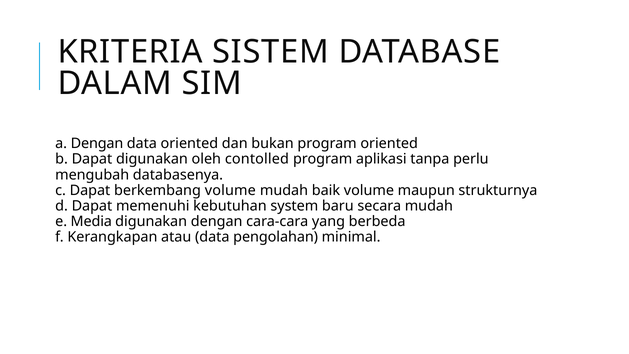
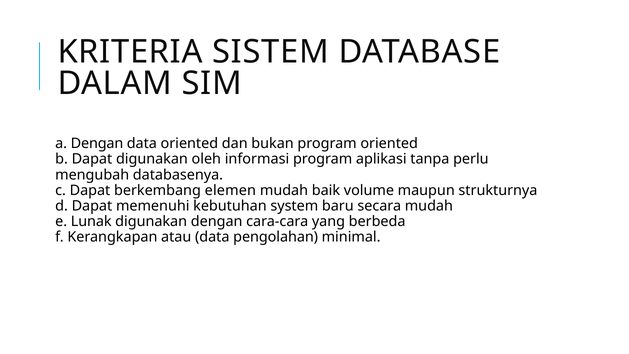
contolled: contolled -> informasi (257, 159)
berkembang volume: volume -> elemen (230, 190)
Media: Media -> Lunak (91, 221)
